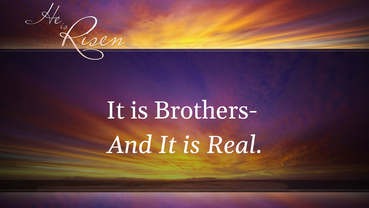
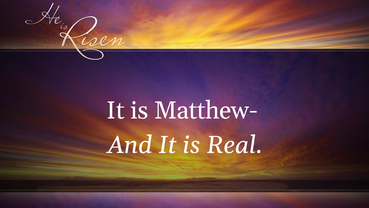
Brothers-: Brothers- -> Matthew- (206, 110)
